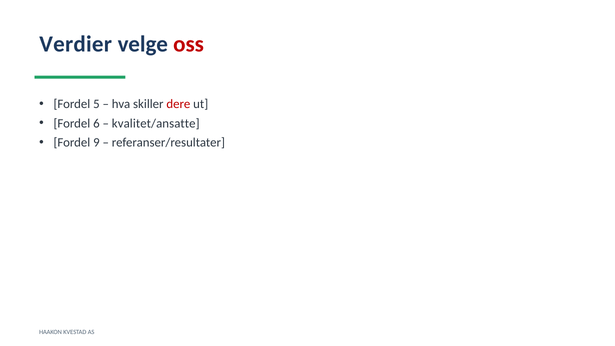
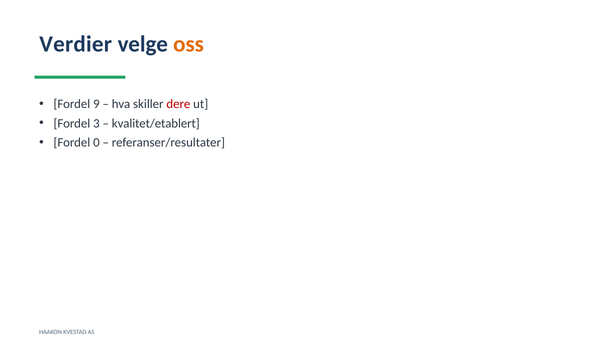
oss colour: red -> orange (189, 44)
5: 5 -> 9 (96, 104)
6: 6 -> 3 (96, 123)
kvalitet/ansatte: kvalitet/ansatte -> kvalitet/etablert (156, 123)
9: 9 -> 0 (96, 143)
